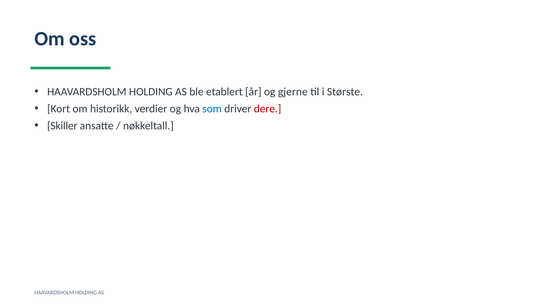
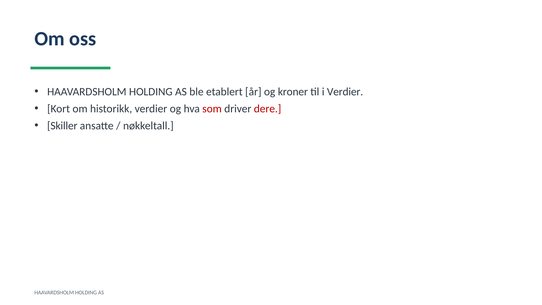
gjerne: gjerne -> kroner (293, 92)
i Største: Største -> Verdier (345, 92)
som colour: blue -> red (212, 109)
